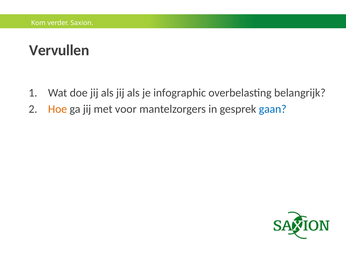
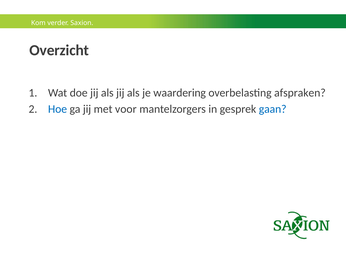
Vervullen: Vervullen -> Overzicht (59, 50)
infographic: infographic -> waardering (180, 93)
belangrijk: belangrijk -> afspraken (300, 93)
Hoe colour: orange -> blue (58, 109)
